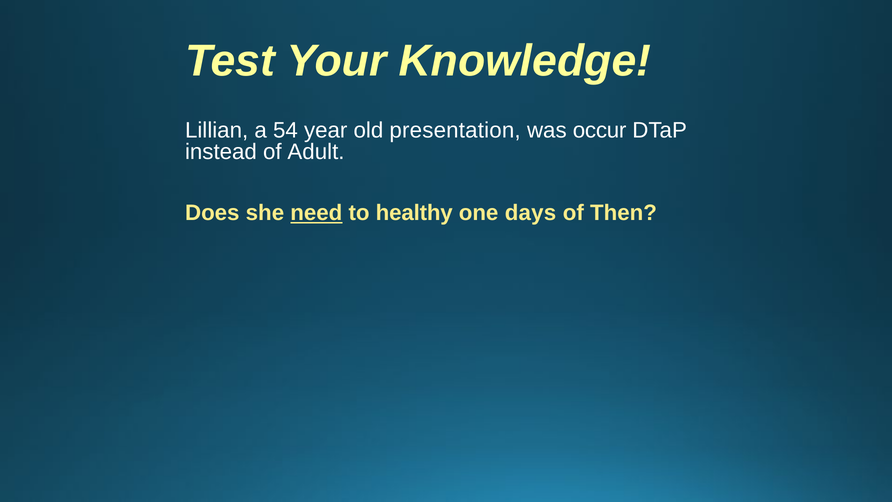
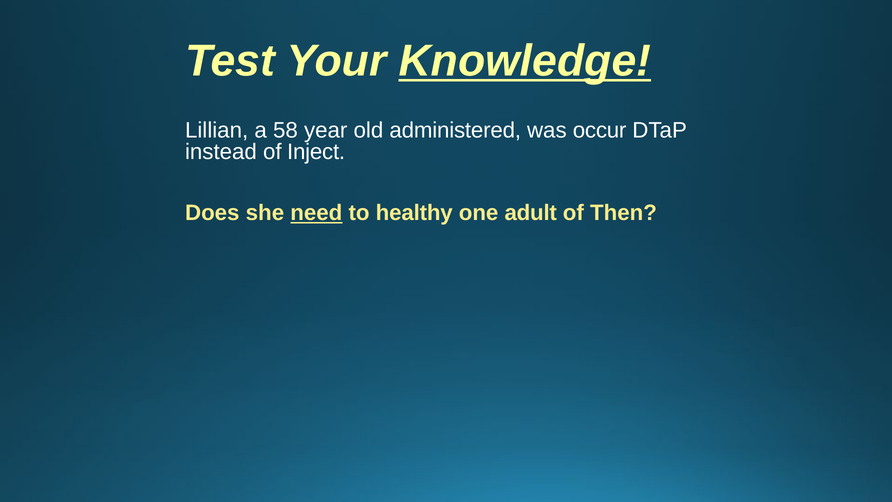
Knowledge underline: none -> present (525, 61)
54: 54 -> 58 (285, 130)
presentation: presentation -> administered (455, 130)
Adult: Adult -> Inject (316, 152)
days: days -> adult (531, 213)
